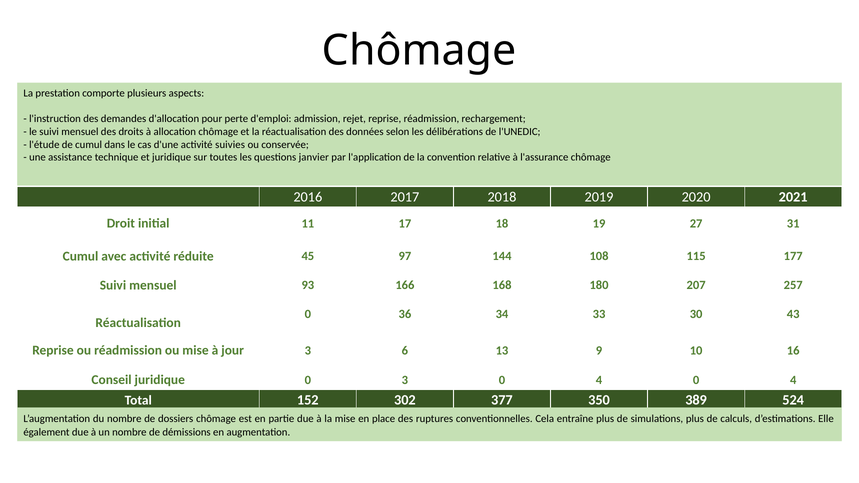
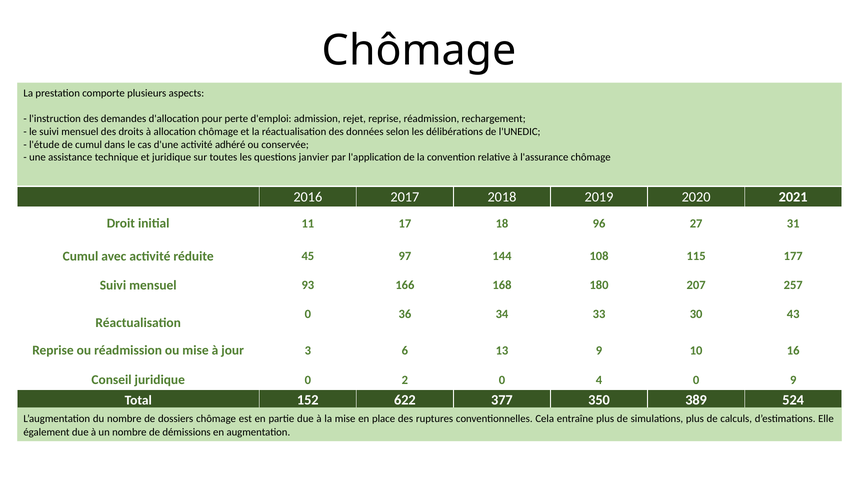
suivies: suivies -> adhéré (230, 145)
19: 19 -> 96 (599, 224)
0 3: 3 -> 2 (405, 380)
4 0 4: 4 -> 9 (793, 380)
302: 302 -> 622 (405, 400)
